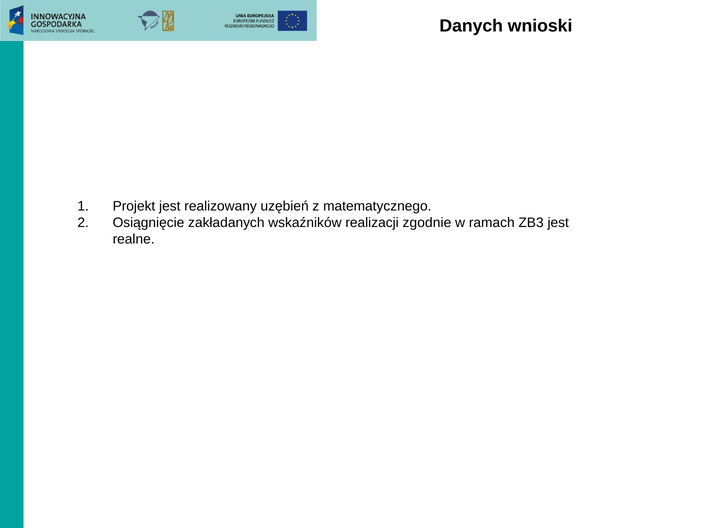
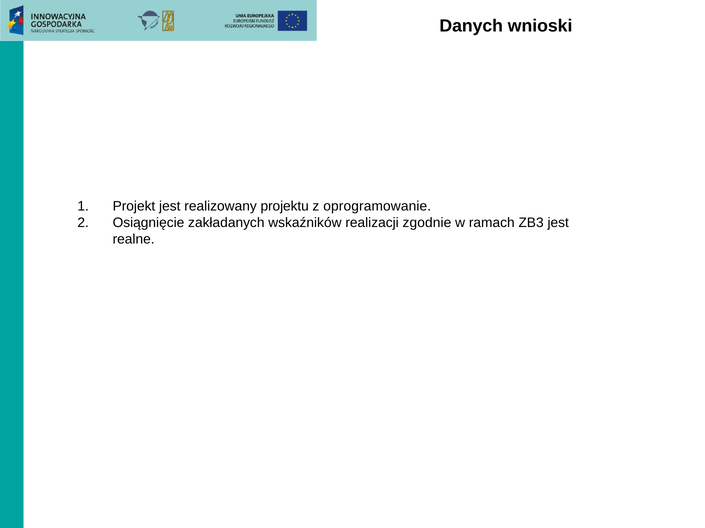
uzębień: uzębień -> projektu (285, 207)
matematycznego: matematycznego -> oprogramowanie (377, 207)
